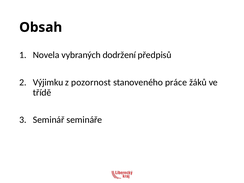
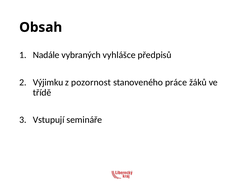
Novela: Novela -> Nadále (46, 55)
dodržení: dodržení -> vyhlášce (119, 55)
Seminář: Seminář -> Vstupují (49, 120)
